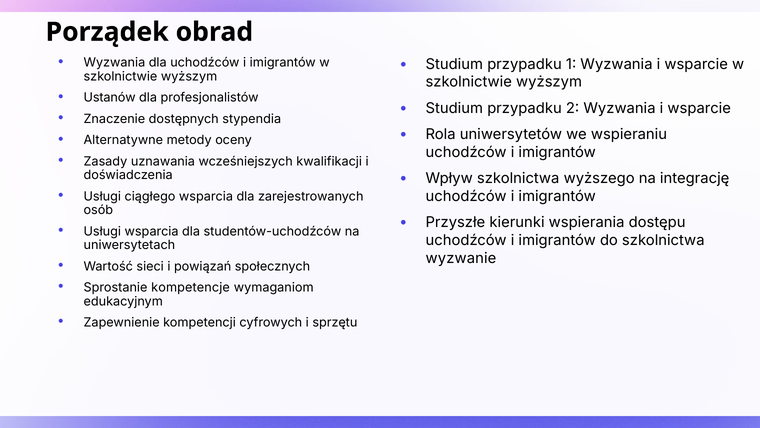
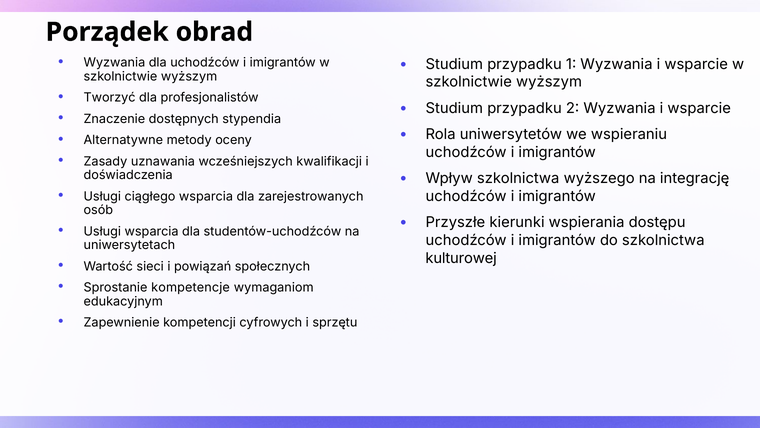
Ustanów: Ustanów -> Tworzyć (110, 98)
wyzwanie: wyzwanie -> kulturowej (461, 258)
